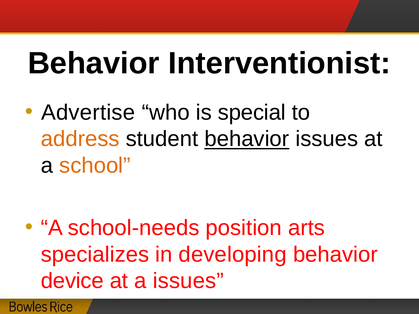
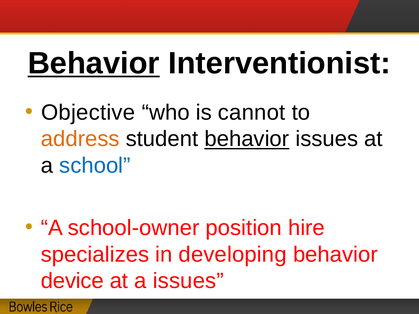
Behavior underline: none -> present (94, 63)
Advertise: Advertise -> Objective (88, 113)
special: special -> cannot (252, 113)
school colour: orange -> blue (95, 166)
school-needs: school-needs -> school-owner (134, 228)
arts: arts -> hire (306, 228)
